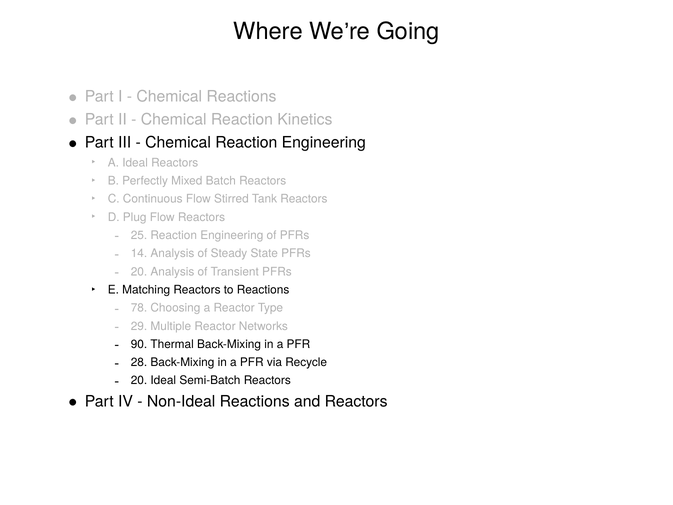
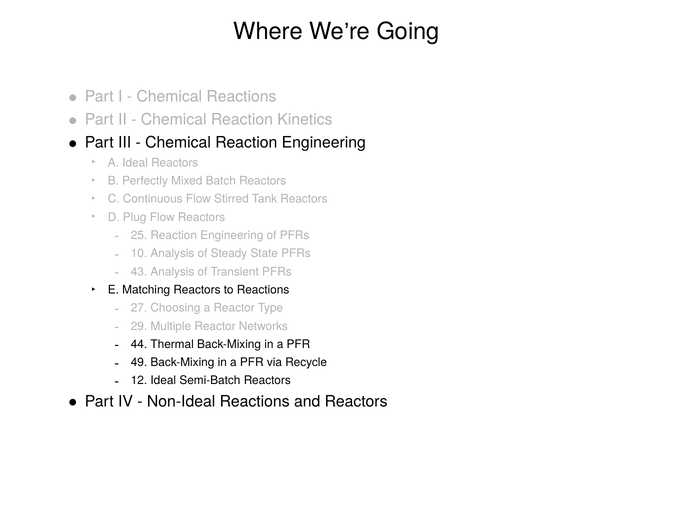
14: 14 -> 10 (139, 253)
20: 20 -> 43 (139, 272)
78: 78 -> 27 (139, 308)
90: 90 -> 44 (139, 344)
28: 28 -> 49 (139, 362)
20: 20 -> 12 (139, 380)
